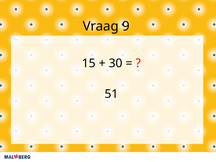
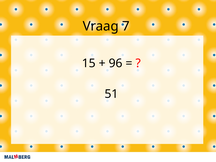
9: 9 -> 7 (126, 26)
30: 30 -> 96 (116, 63)
